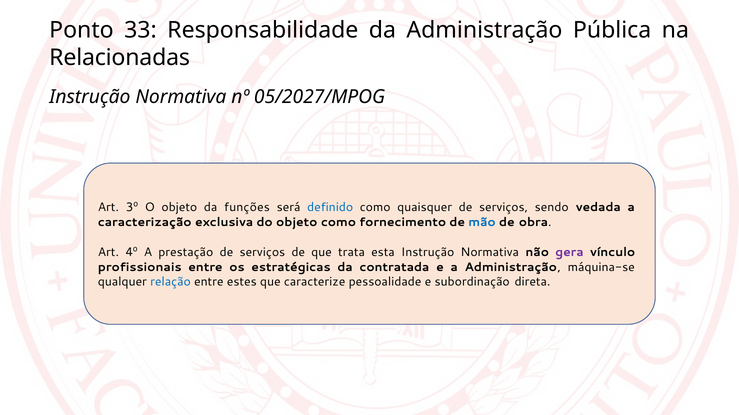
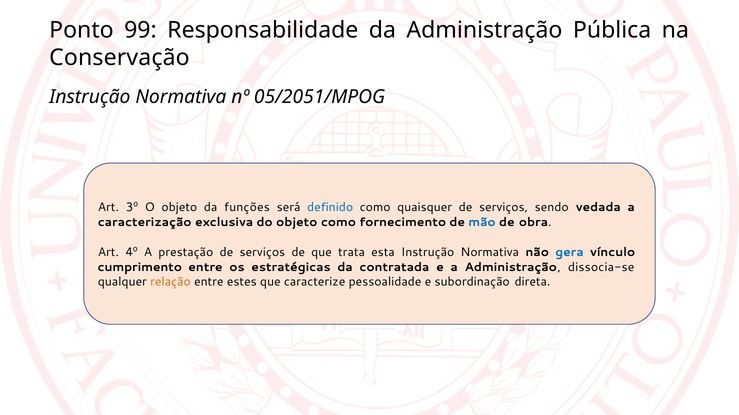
33: 33 -> 99 (140, 30)
Relacionadas: Relacionadas -> Conservação (119, 58)
05/2027/MPOG: 05/2027/MPOG -> 05/2051/MPOG (320, 97)
gera colour: purple -> blue (569, 252)
profissionais: profissionais -> cumprimento (140, 267)
máquina-se: máquina-se -> dissocia-se (601, 267)
relação colour: blue -> orange (170, 282)
